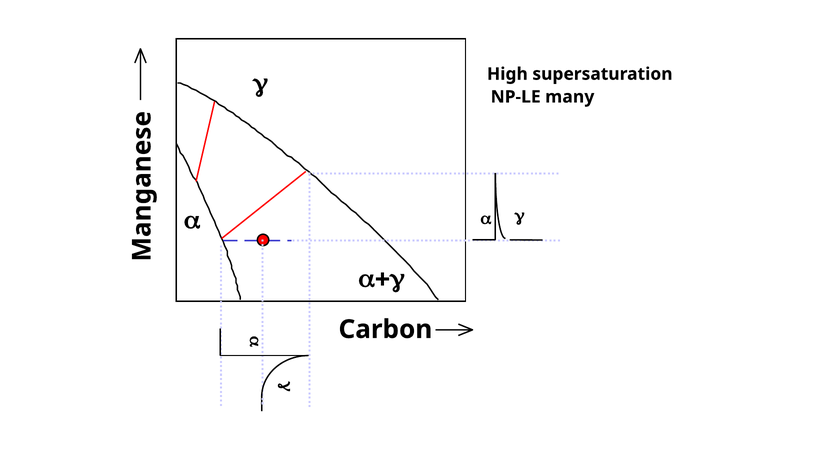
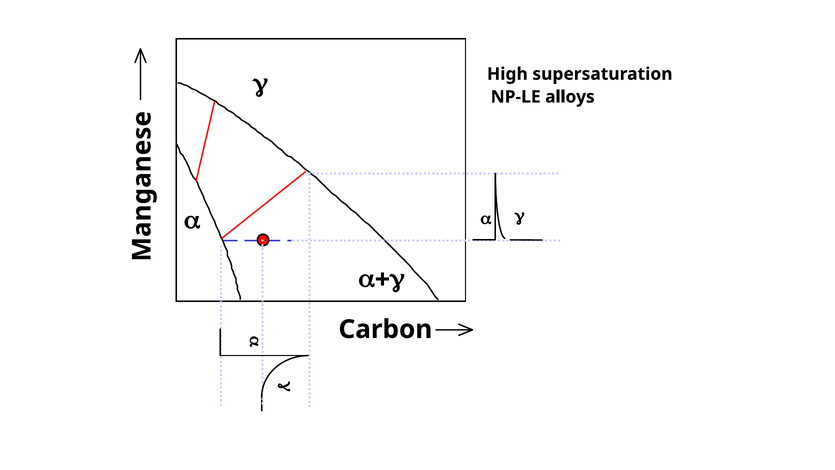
many: many -> alloys (570, 97)
